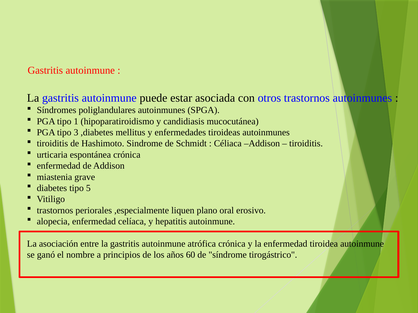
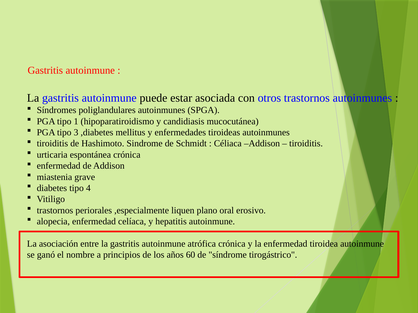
5: 5 -> 4 (88, 188)
